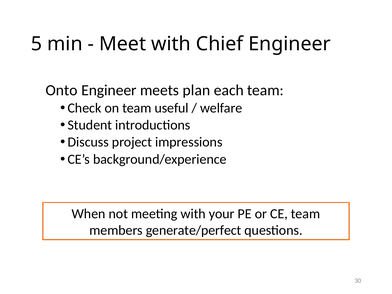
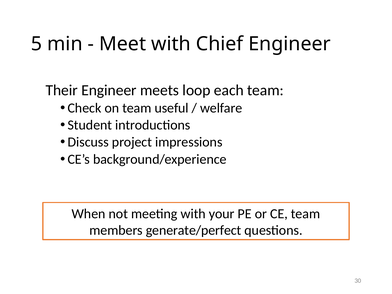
Onto: Onto -> Their (62, 90)
plan: plan -> loop (196, 90)
